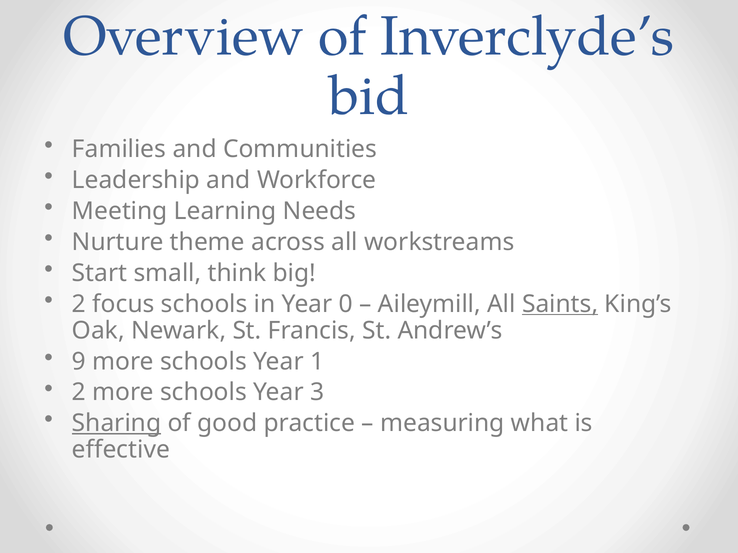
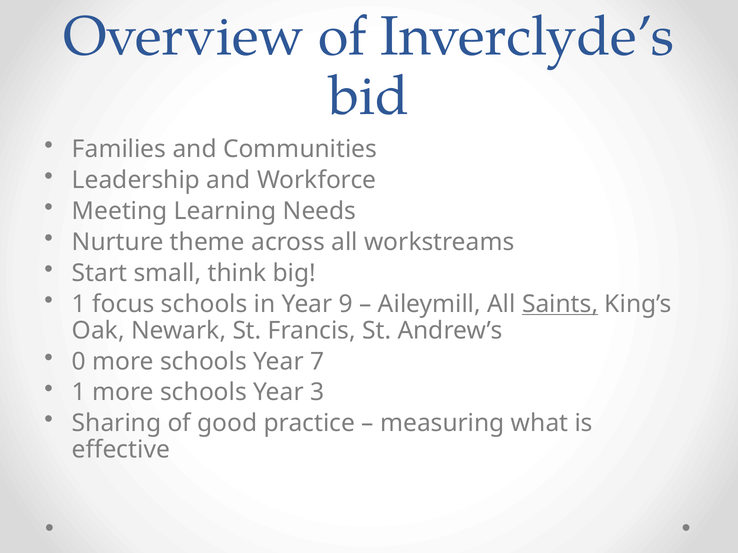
2: 2 -> 1 (79, 304)
0: 0 -> 9 (346, 304)
9: 9 -> 0 (79, 362)
1: 1 -> 7 (317, 362)
2: 2 -> 1 (79, 393)
Sharing underline: present -> none (117, 424)
